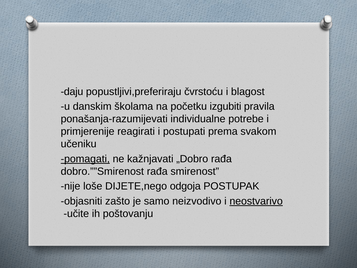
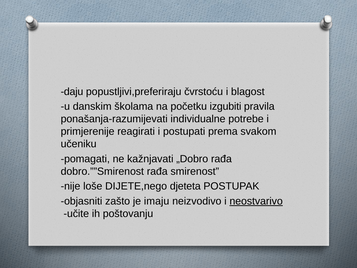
pomagati underline: present -> none (85, 159)
odgoja: odgoja -> djeteta (185, 186)
samo: samo -> imaju (157, 201)
